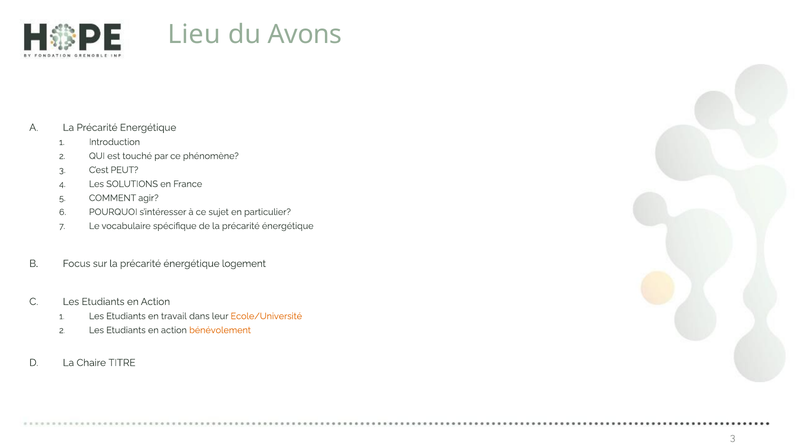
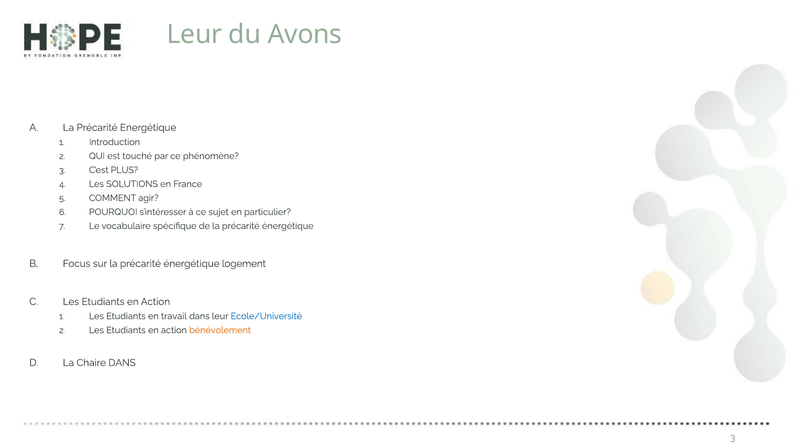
Lieu: Lieu -> Leur (194, 34)
PEUT: PEUT -> PLUS (124, 170)
Ecole/Université colour: orange -> blue (266, 316)
Chaire TITRE: TITRE -> DANS (122, 363)
